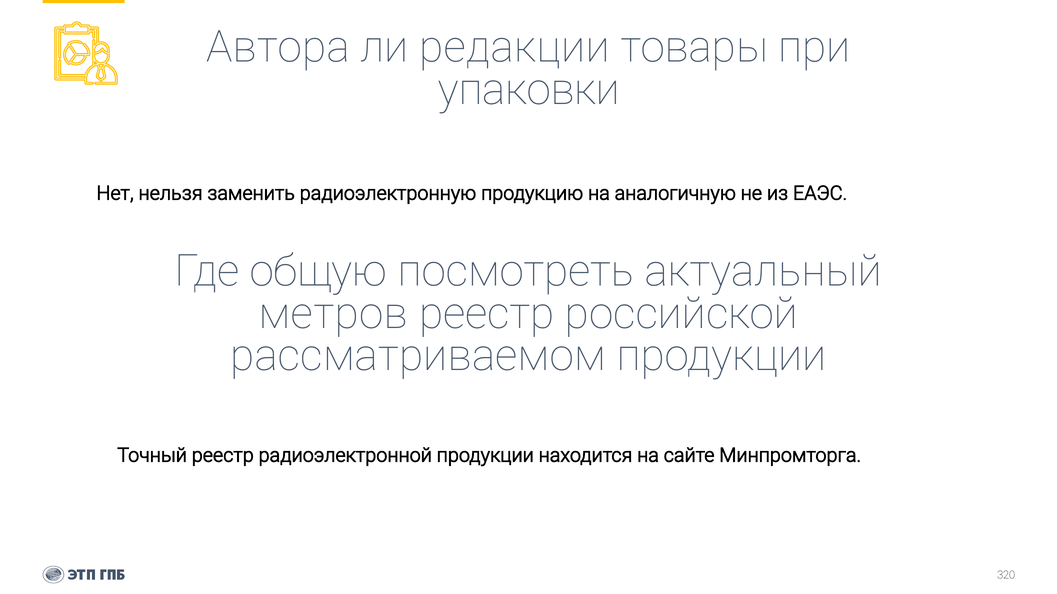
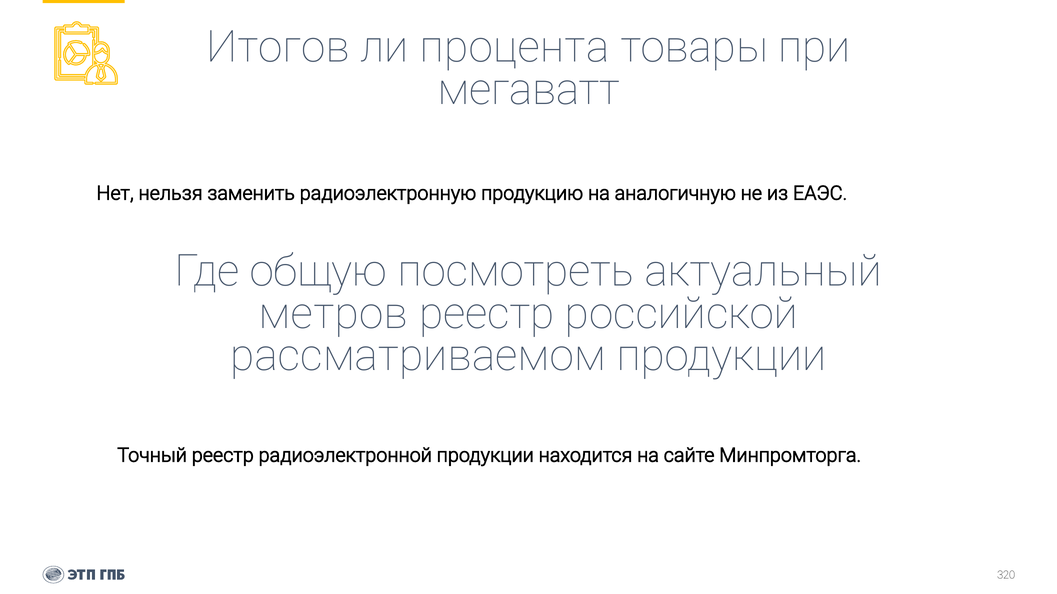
Автора: Автора -> Итогов (278, 47)
редакции: редакции -> процента (514, 47)
упаковки: упаковки -> мегаватт (529, 90)
